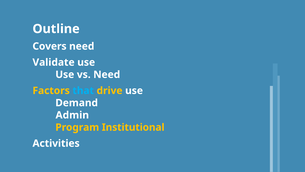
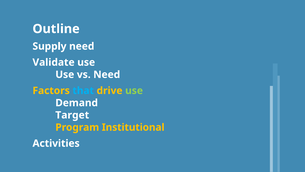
Covers: Covers -> Supply (49, 46)
use colour: white -> light green (134, 90)
Admin: Admin -> Target (72, 115)
